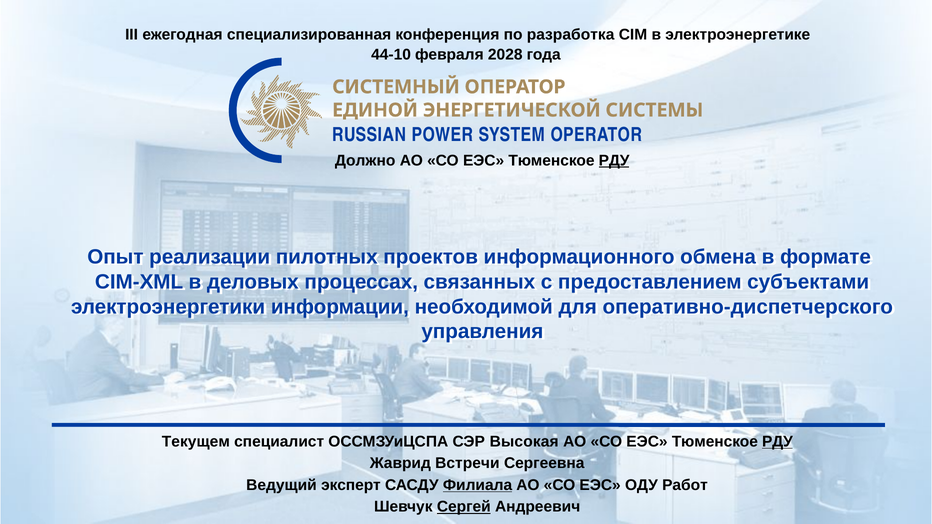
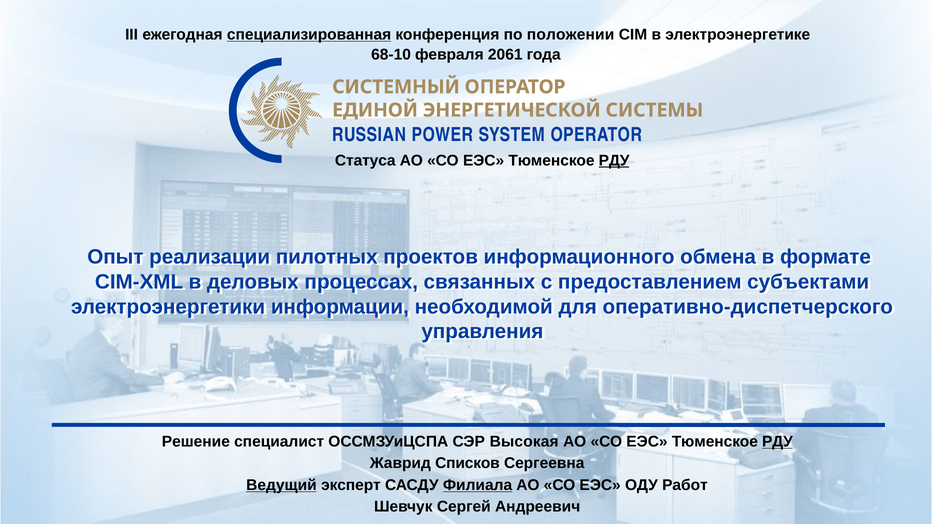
специализированная underline: none -> present (309, 35)
разработка: разработка -> положении (571, 35)
44-10: 44-10 -> 68-10 (391, 55)
2028: 2028 -> 2061 (505, 55)
Должно: Должно -> Статуса (365, 160)
Текущем: Текущем -> Решение (196, 442)
Встречи: Встречи -> Списков (467, 464)
Ведущий underline: none -> present (281, 485)
Сергей underline: present -> none (464, 507)
